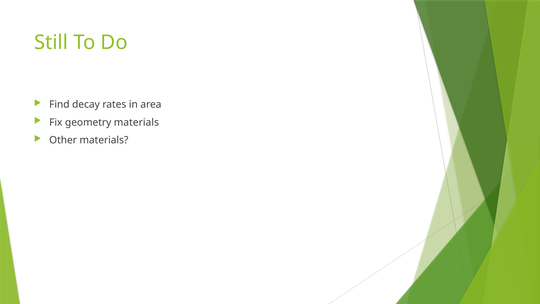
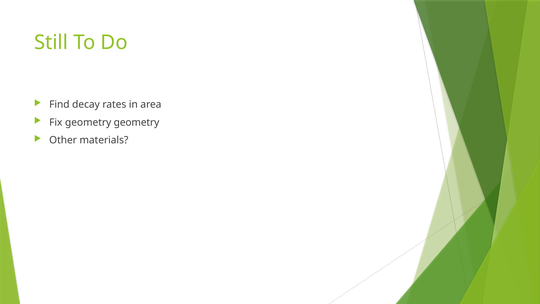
geometry materials: materials -> geometry (136, 122)
